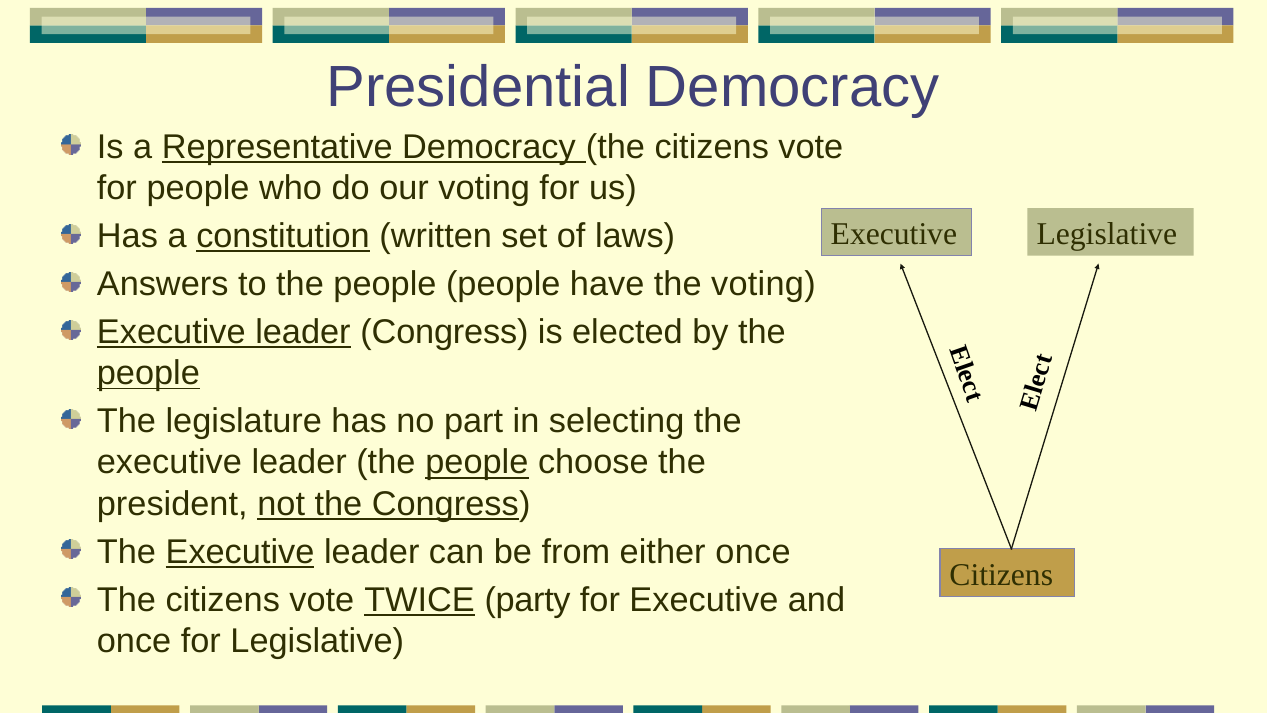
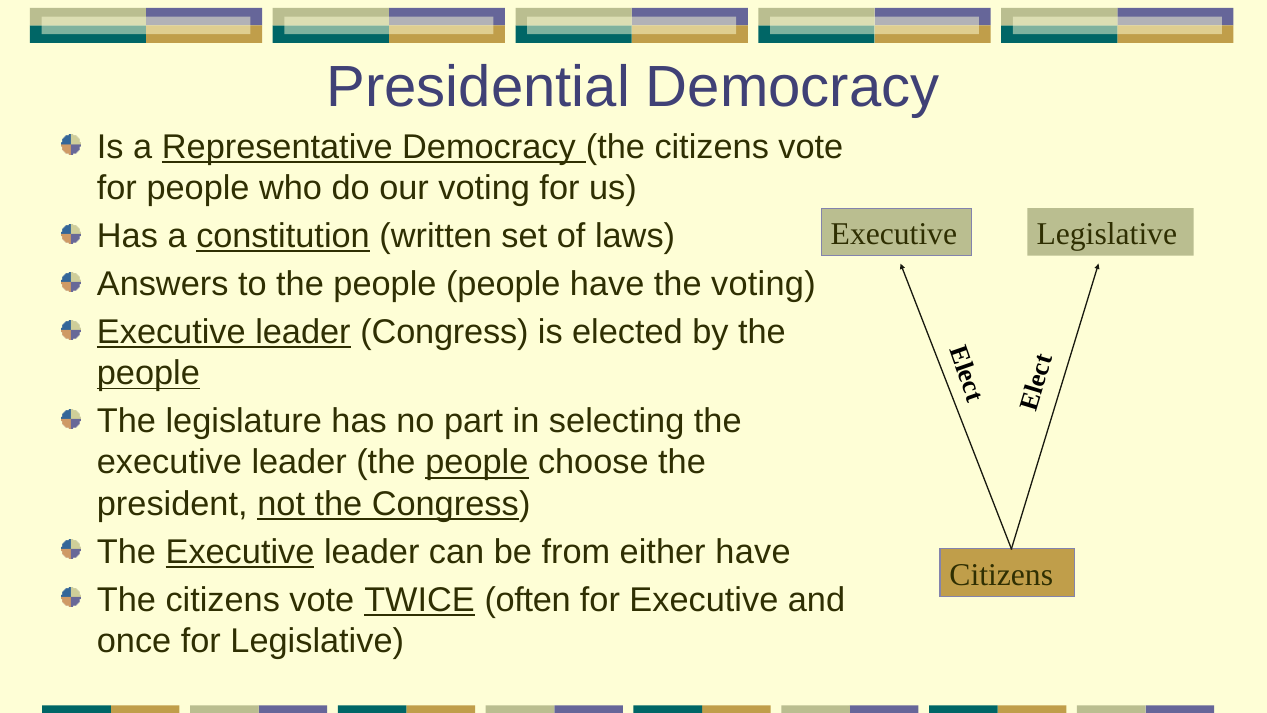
either once: once -> have (753, 552)
party: party -> often (528, 600)
